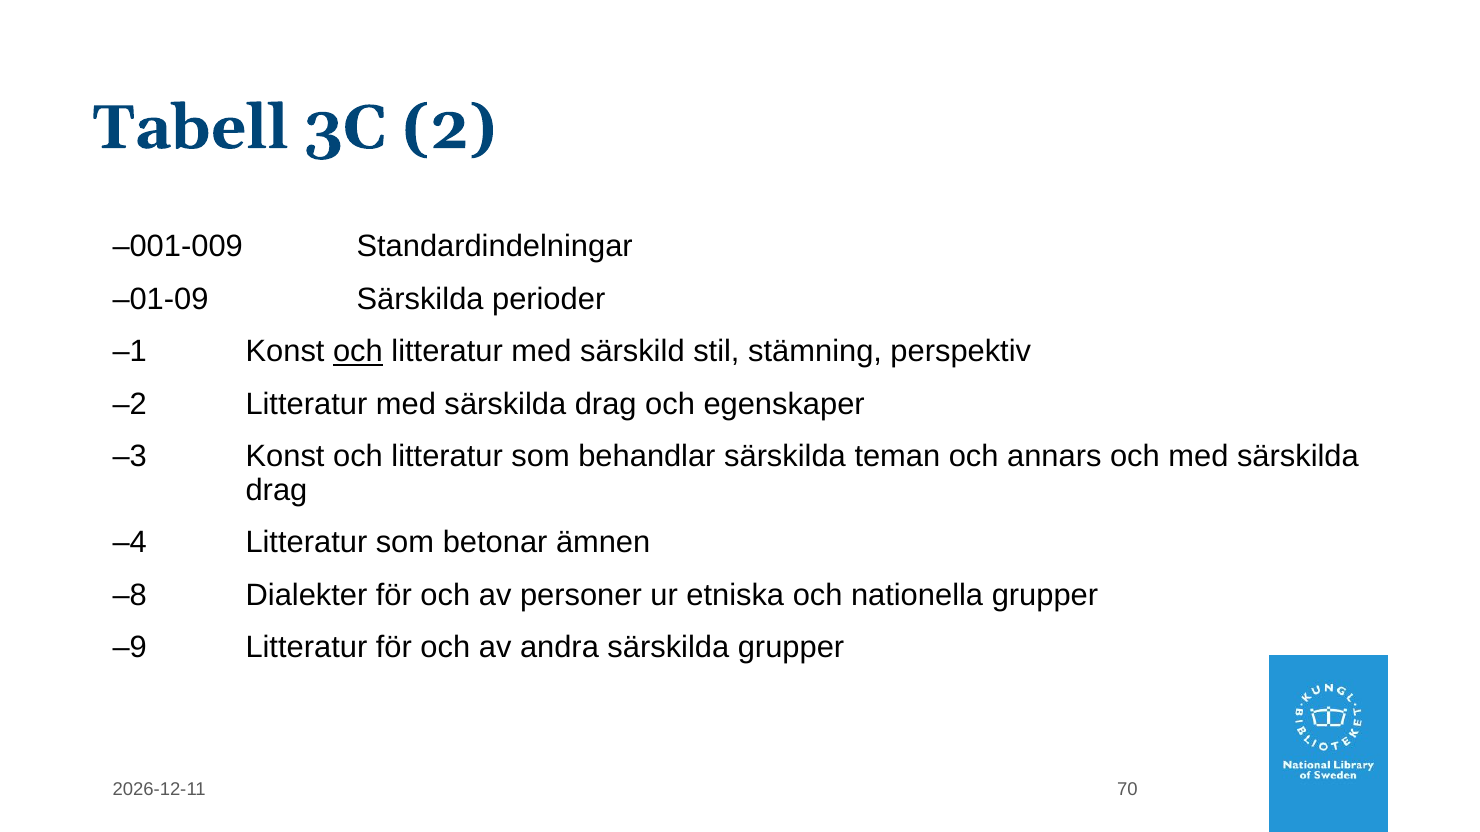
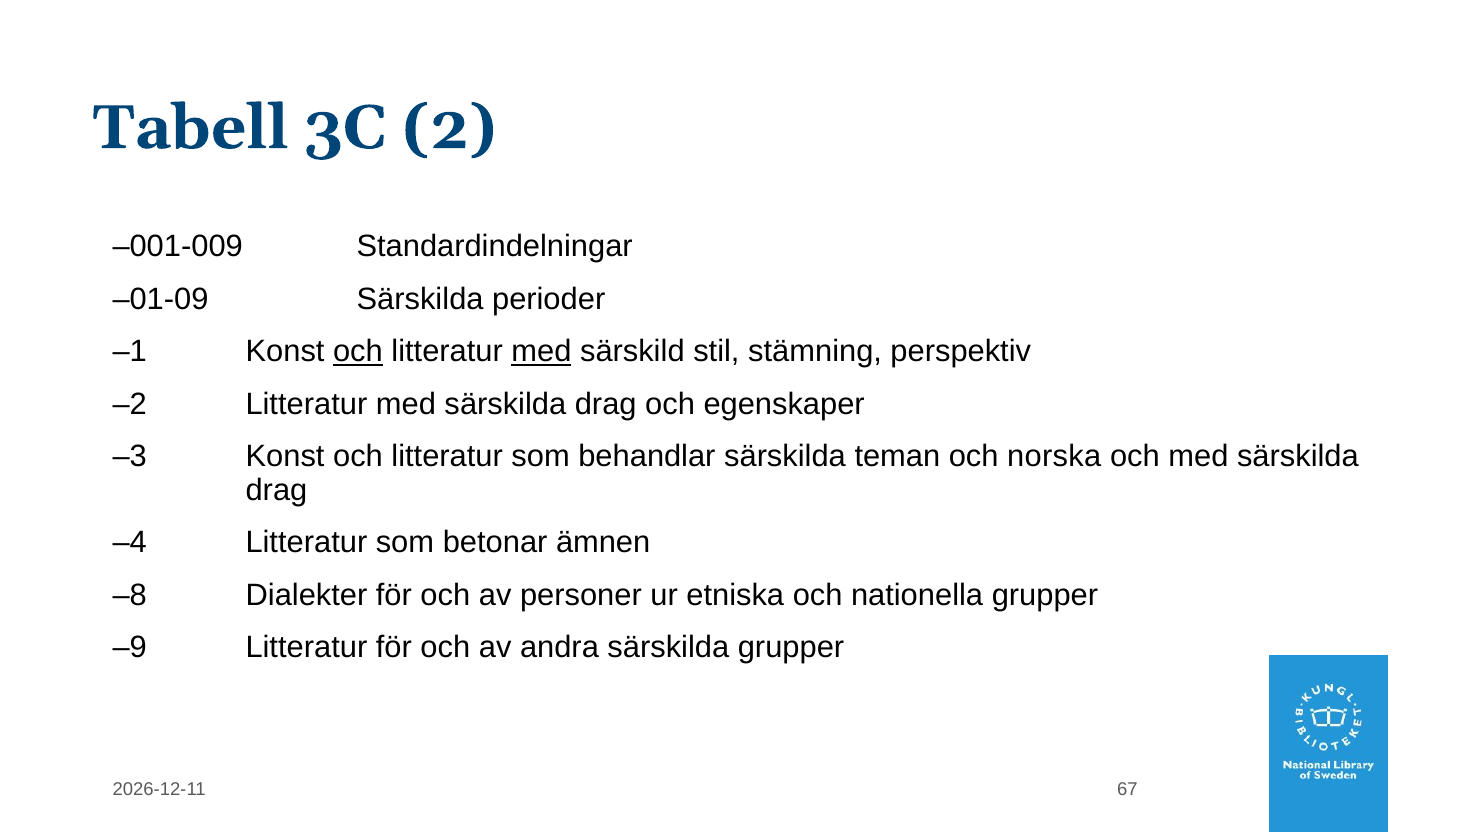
med underline: none -> present (541, 352)
annars: annars -> norska (1054, 457)
70: 70 -> 67 (1127, 789)
